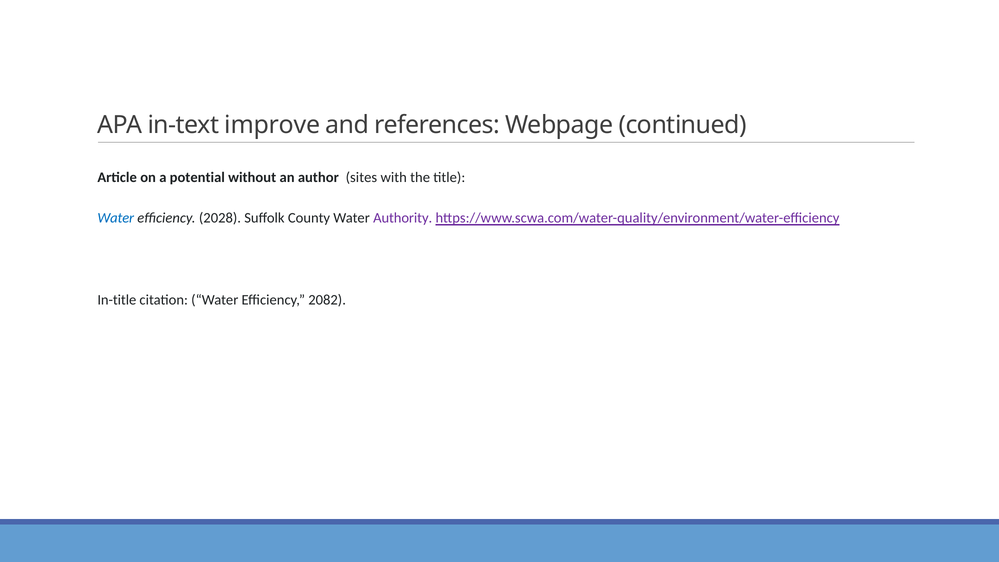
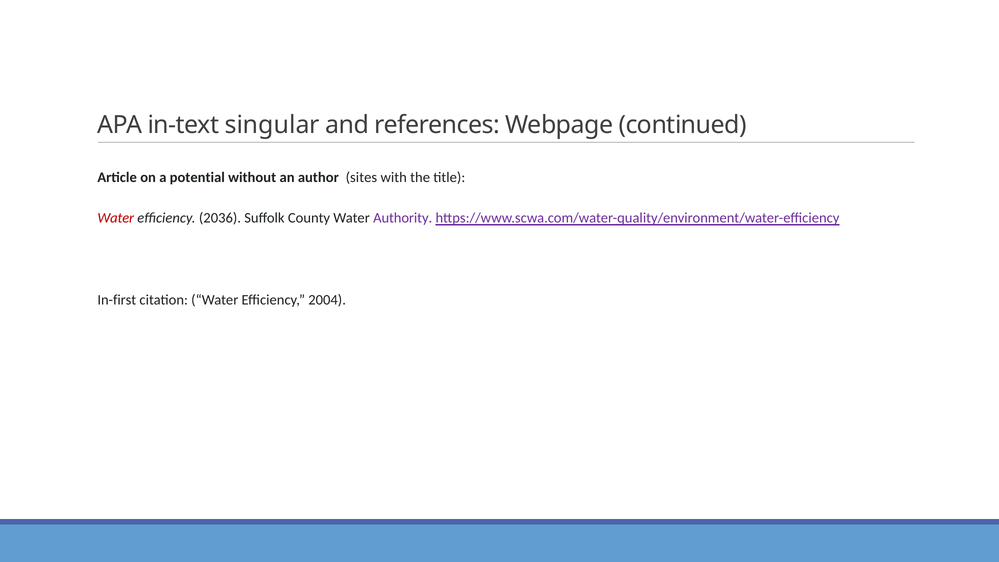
improve: improve -> singular (272, 125)
Water colour: blue -> red (116, 218)
2028: 2028 -> 2036 (220, 218)
In-title: In-title -> In-first (117, 300)
2082: 2082 -> 2004 (327, 300)
